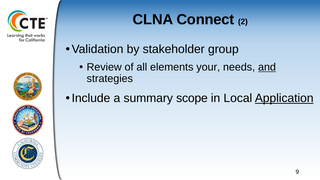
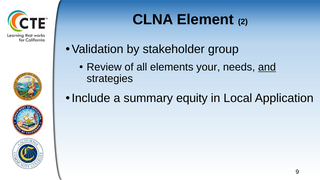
Connect: Connect -> Element (205, 19)
scope: scope -> equity (192, 98)
Application underline: present -> none (284, 98)
